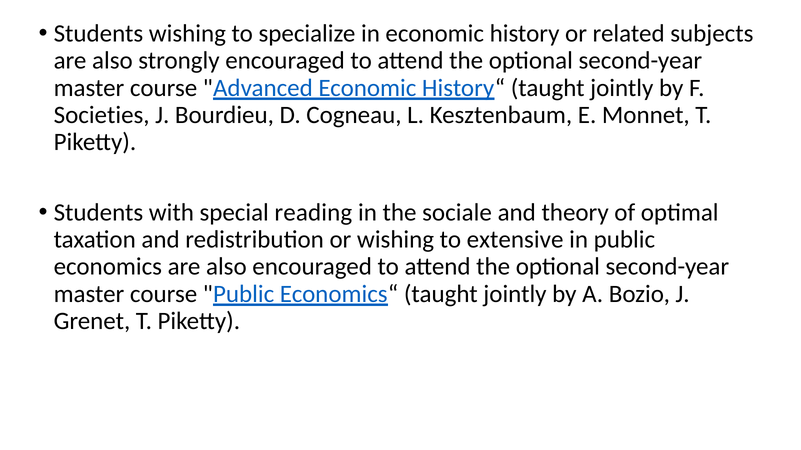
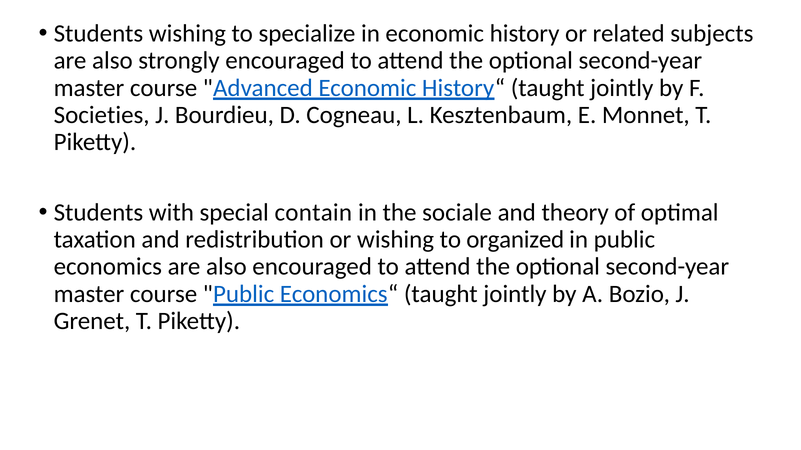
reading: reading -> contain (313, 213)
extensive: extensive -> organized (515, 240)
